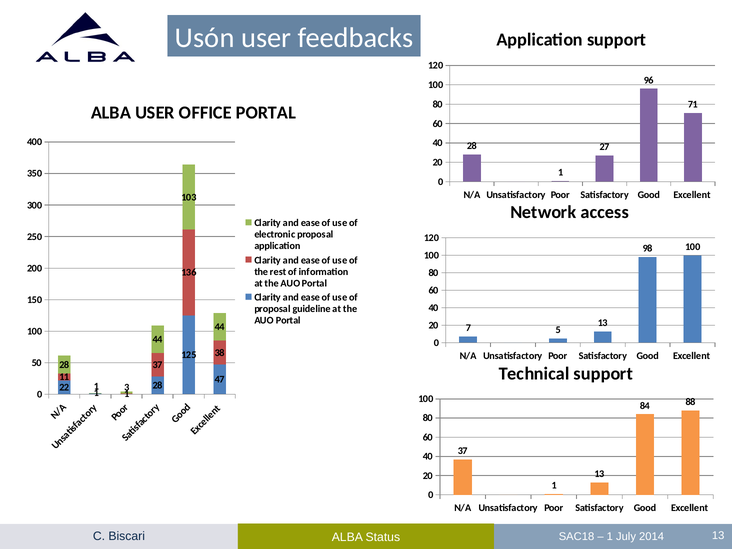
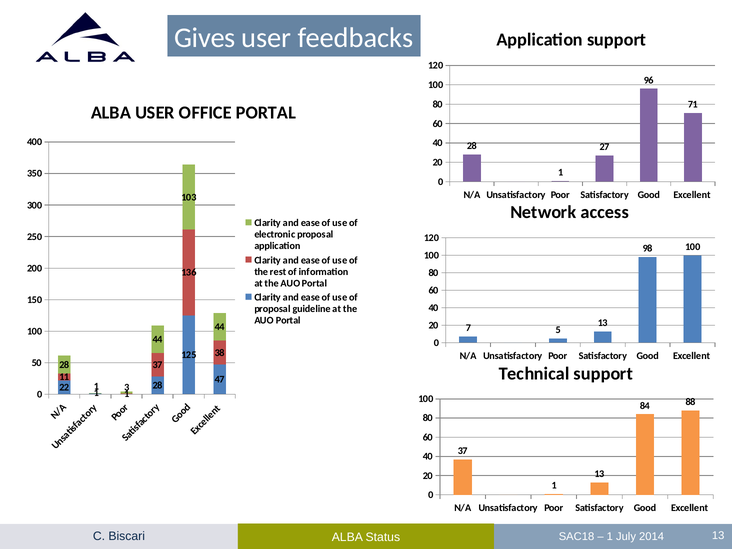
Usón: Usón -> Gives (205, 38)
